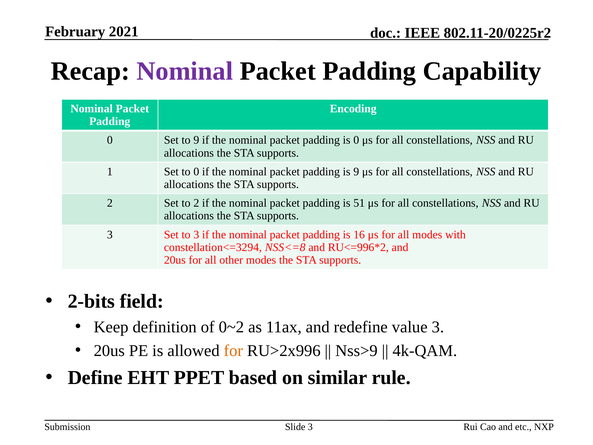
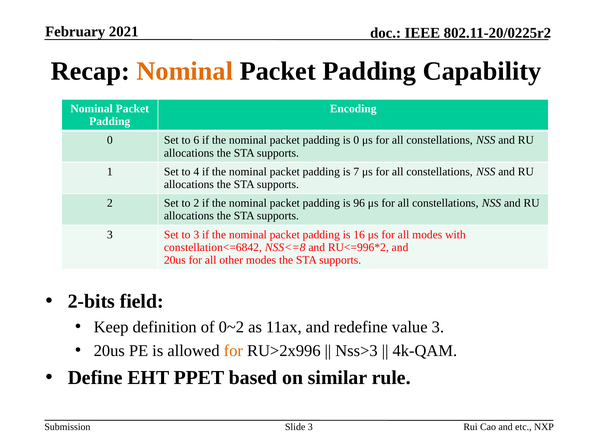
Nominal colour: purple -> orange (185, 71)
to 9: 9 -> 6 (196, 140)
to 0: 0 -> 4 (196, 172)
is 9: 9 -> 7 (356, 172)
51: 51 -> 96 (359, 203)
constellation<=3294: constellation<=3294 -> constellation<=6842 (213, 247)
Nss>9: Nss>9 -> Nss>3 (356, 351)
